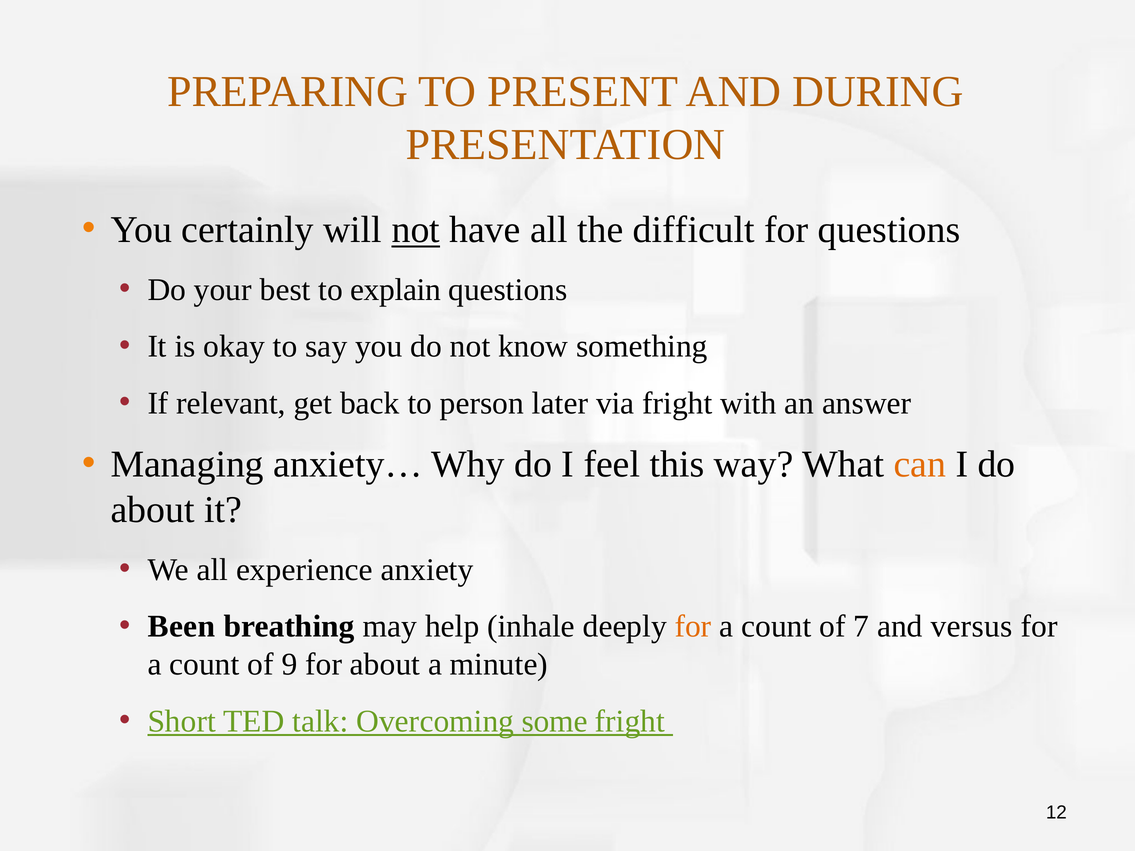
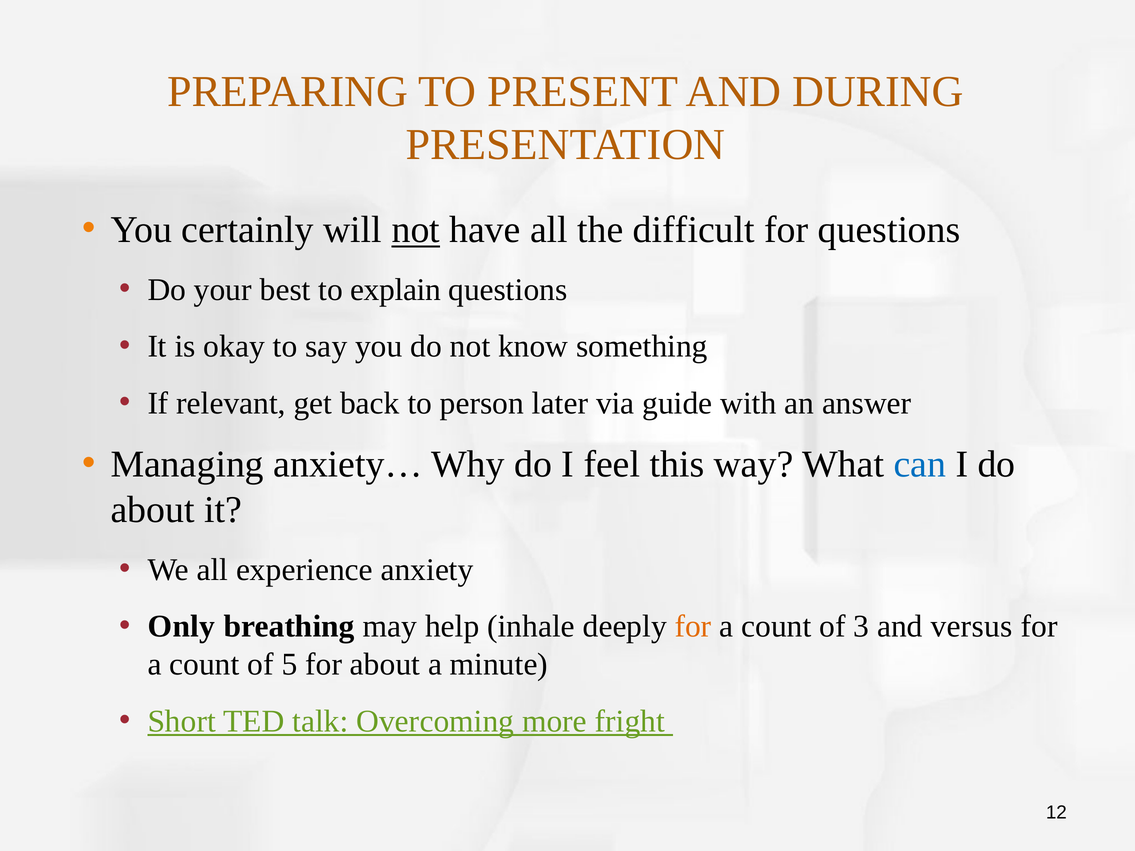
via fright: fright -> guide (677, 403)
can colour: orange -> blue (920, 464)
Been: Been -> Only (182, 627)
7: 7 -> 3 (861, 627)
9: 9 -> 5 (289, 665)
some: some -> more (555, 721)
